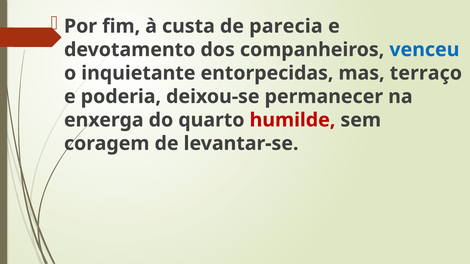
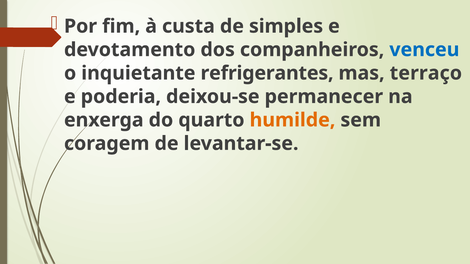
parecia: parecia -> simples (286, 26)
entorpecidas: entorpecidas -> refrigerantes (267, 73)
humilde colour: red -> orange (292, 120)
